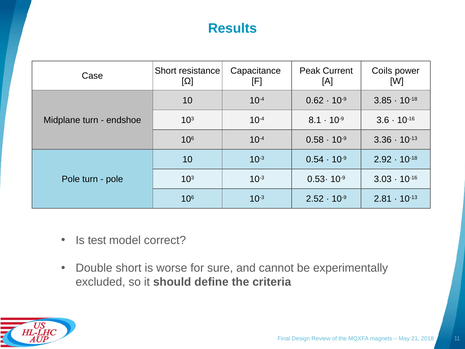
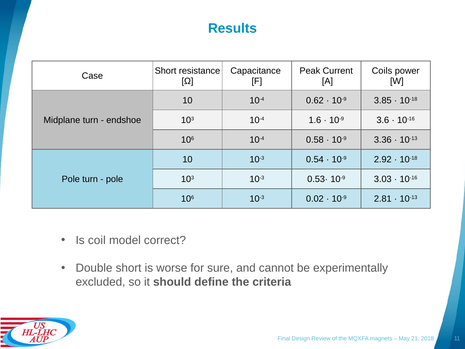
8.1: 8.1 -> 1.6 (315, 120)
2.52: 2.52 -> 0.02 (315, 199)
test: test -> coil (97, 240)
